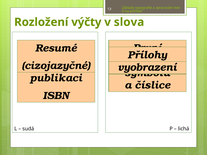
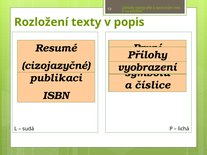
výčty: výčty -> texty (86, 22)
slova: slova -> popis (129, 22)
